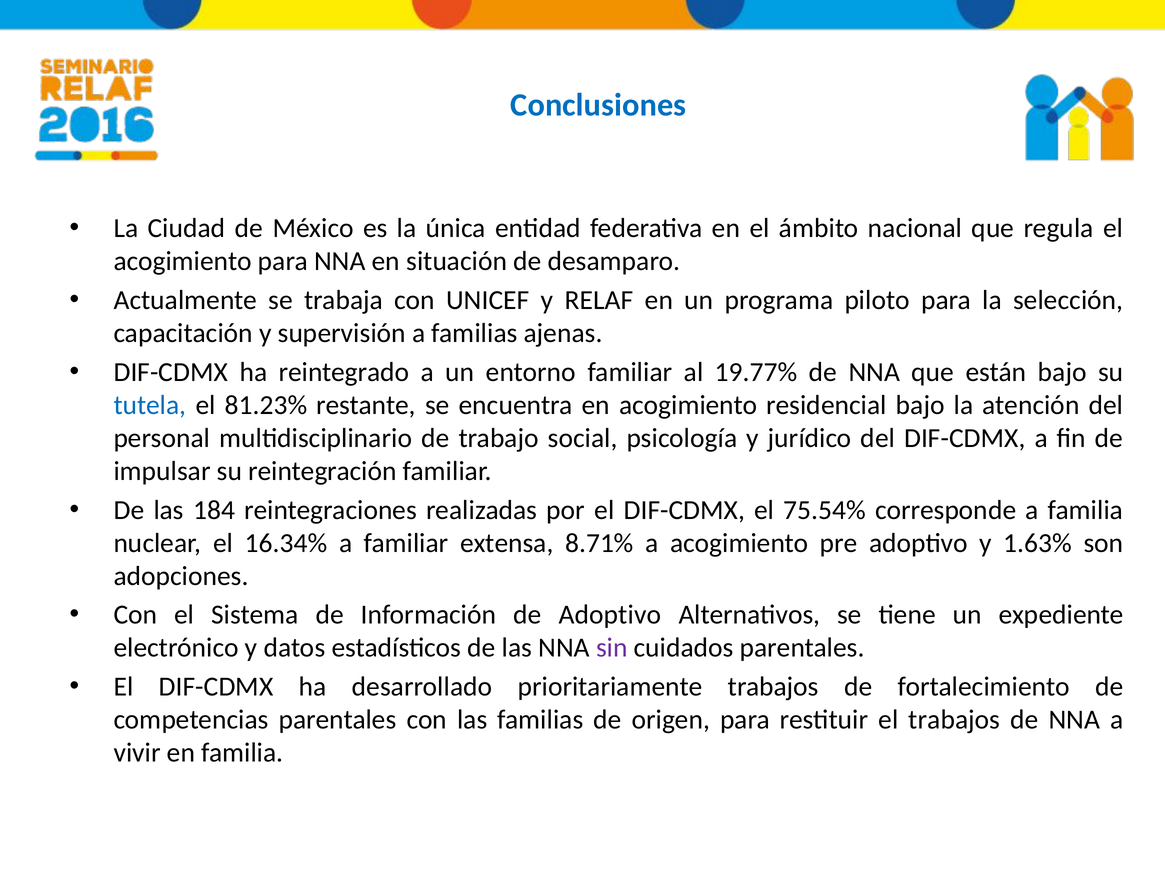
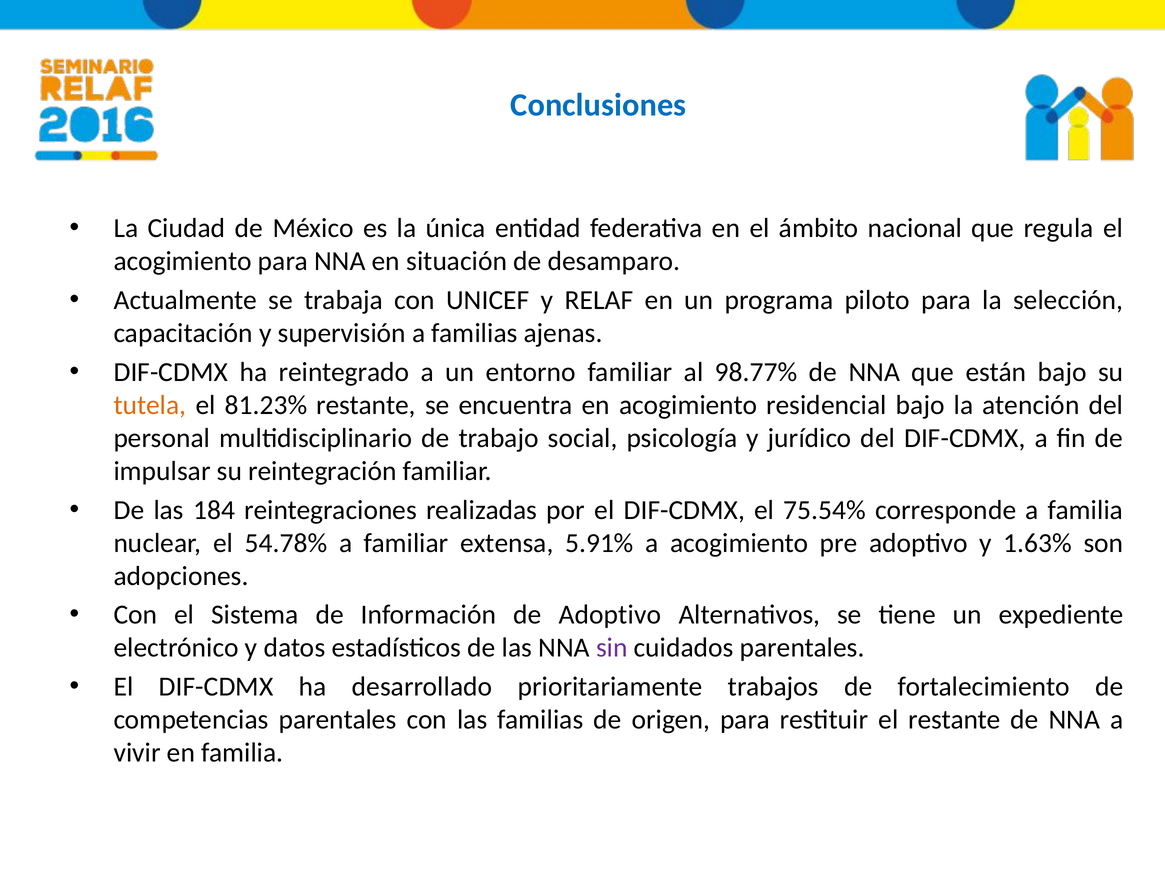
19.77%: 19.77% -> 98.77% (756, 372)
tutela colour: blue -> orange (150, 405)
16.34%: 16.34% -> 54.78% (286, 543)
8.71%: 8.71% -> 5.91% (599, 543)
el trabajos: trabajos -> restante (954, 720)
